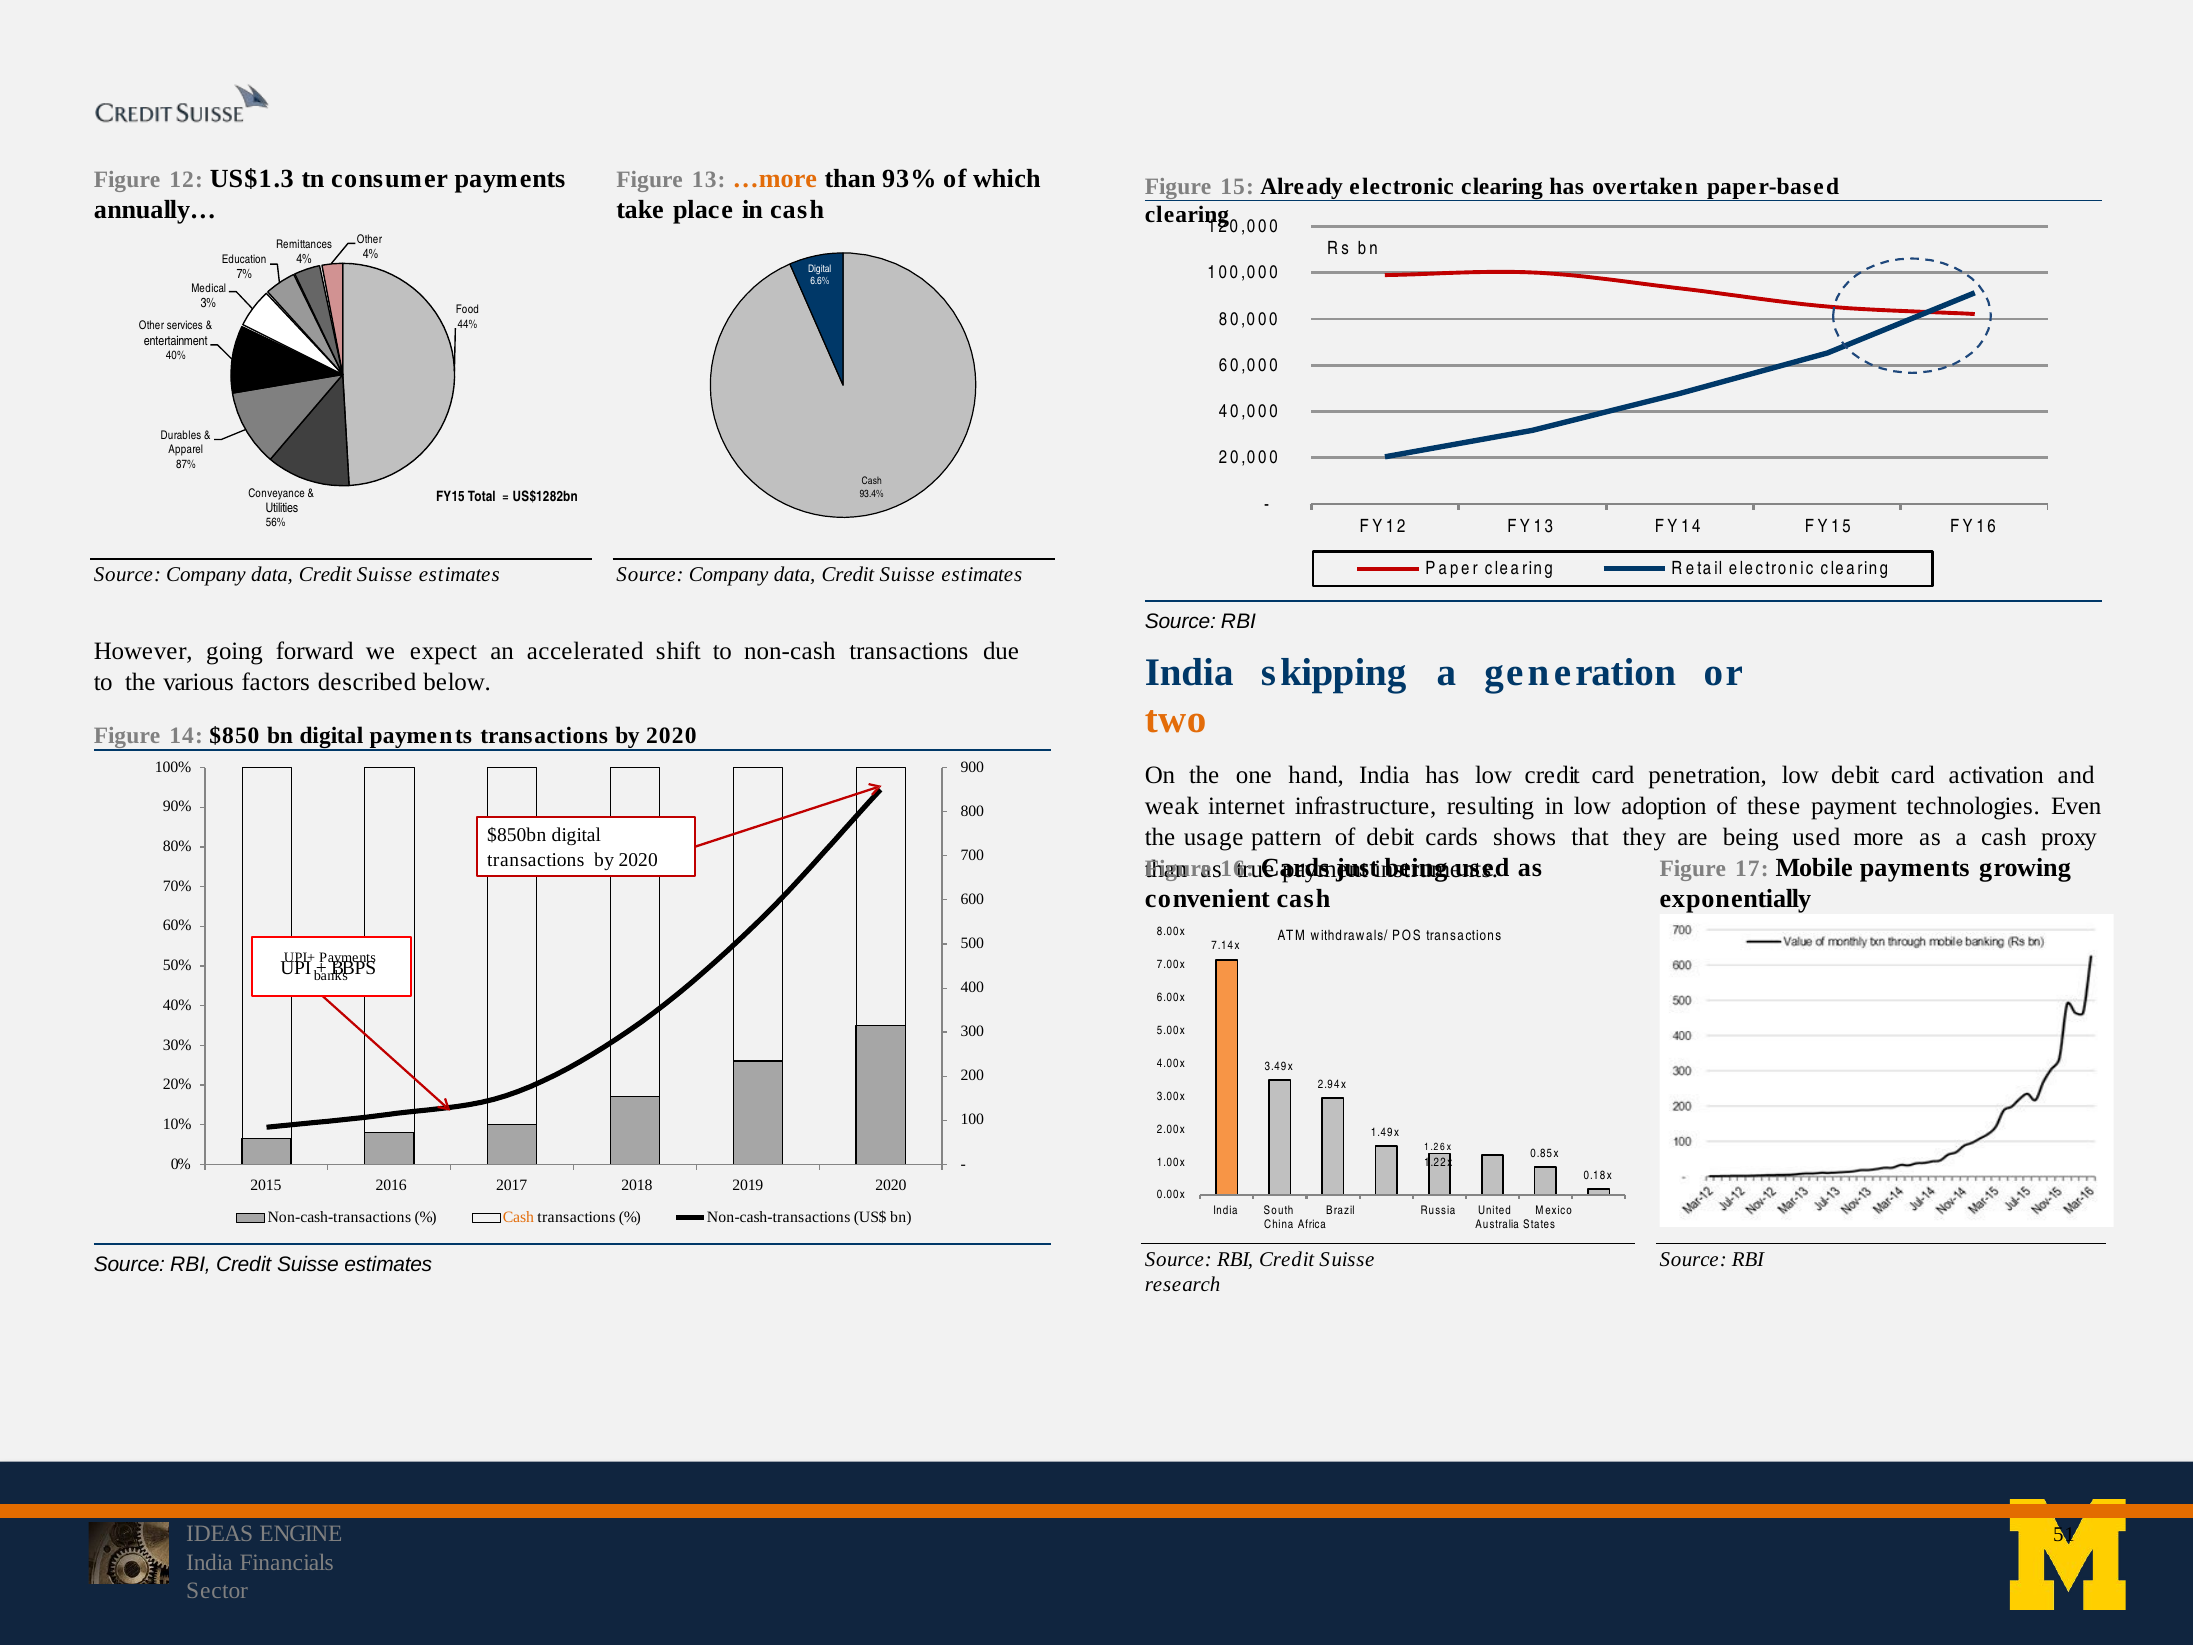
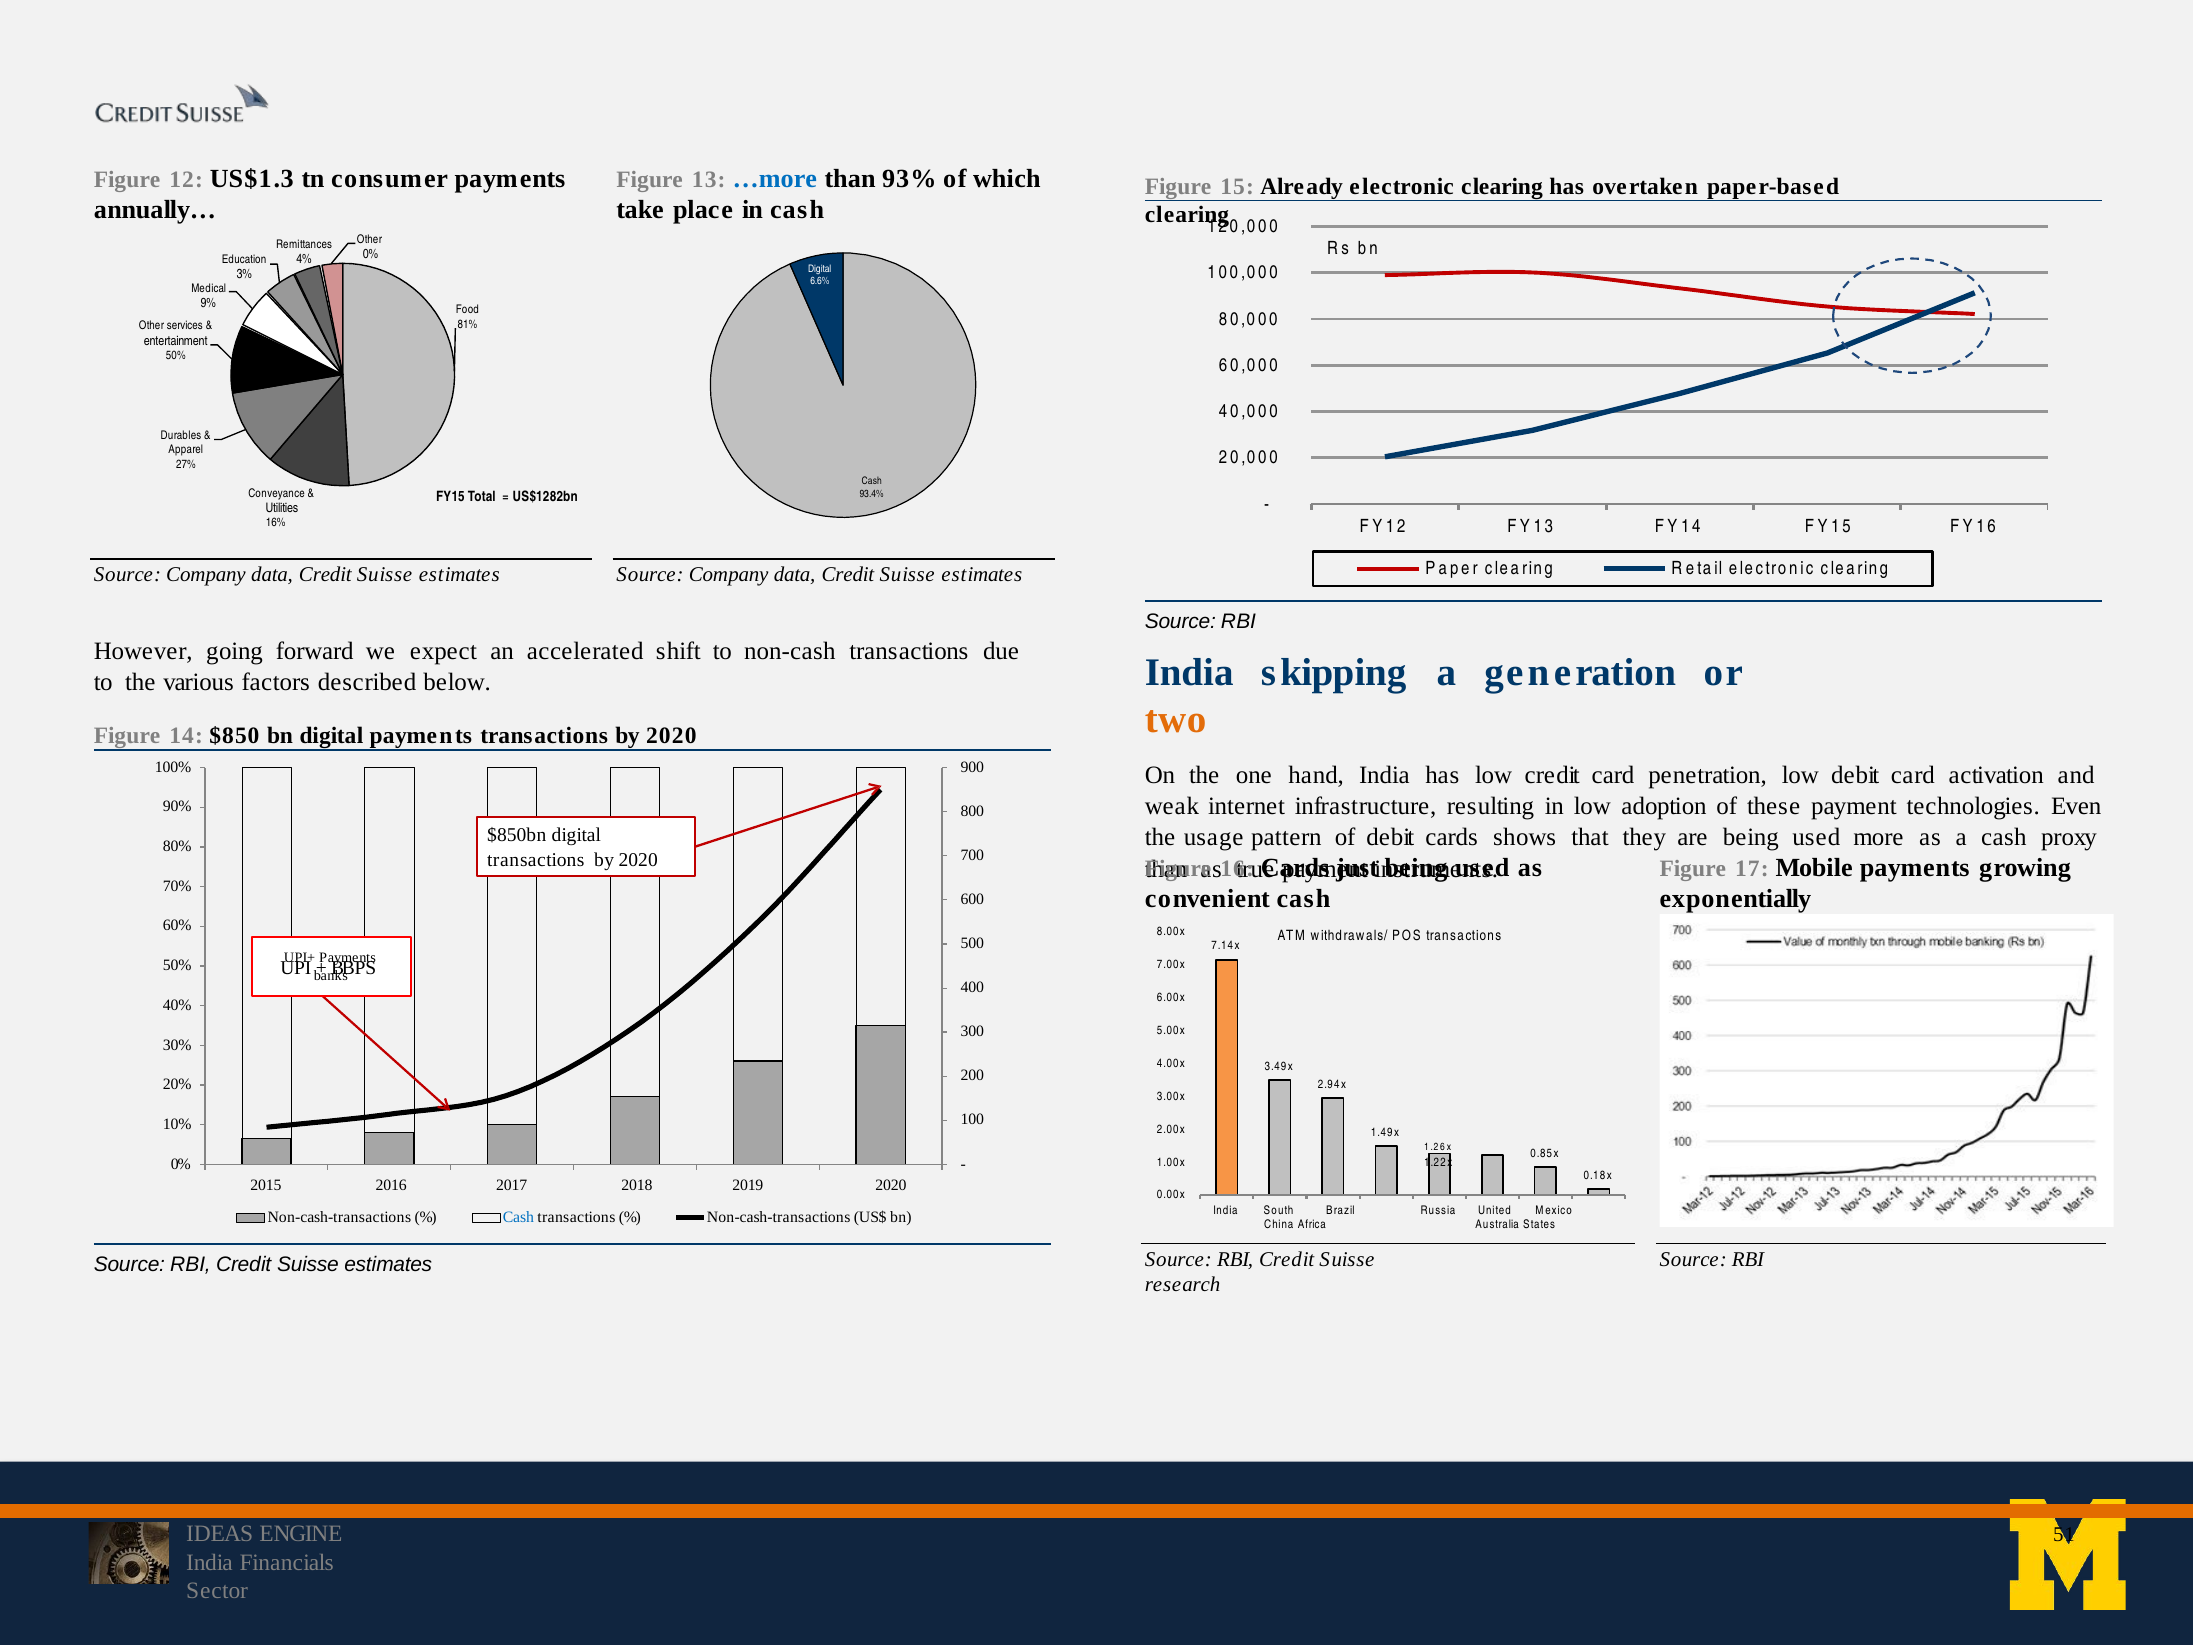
…more colour: orange -> blue (775, 179)
4% 4%: 4% -> 0% (371, 254)
7%: 7% -> 3% (244, 274)
3%: 3% -> 9% (208, 303)
44%: 44% -> 81% (467, 324)
40%: 40% -> 50% (176, 355)
87%: 87% -> 27% (186, 464)
56%: 56% -> 16% (276, 522)
Cash colour: orange -> blue (518, 1217)
